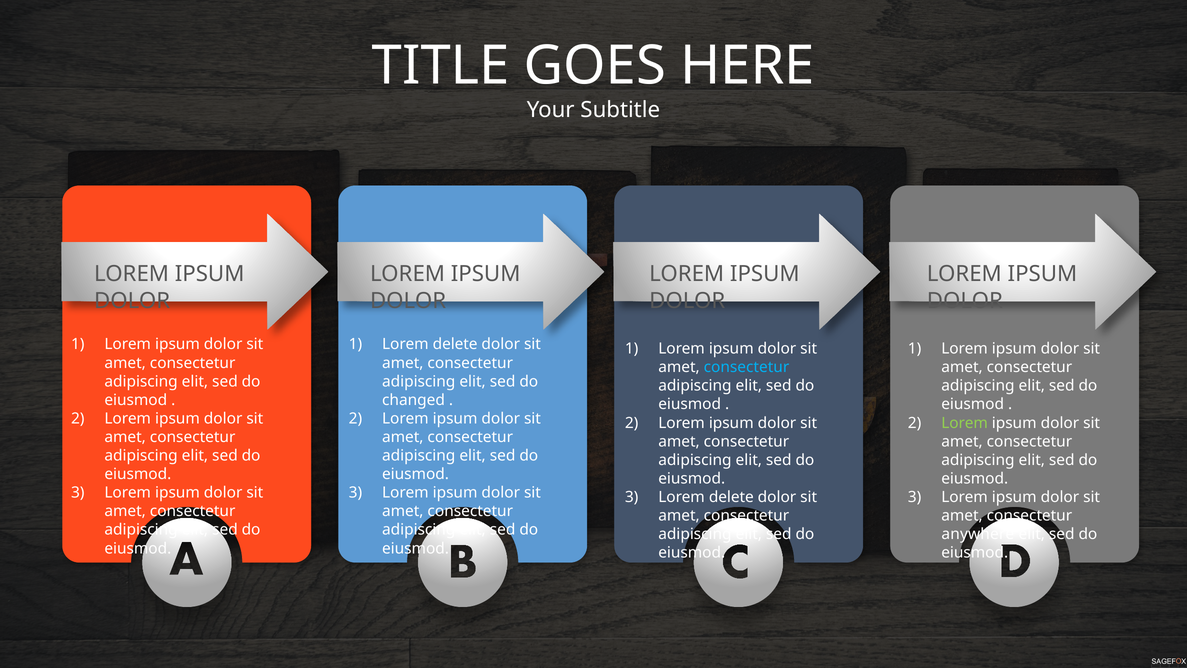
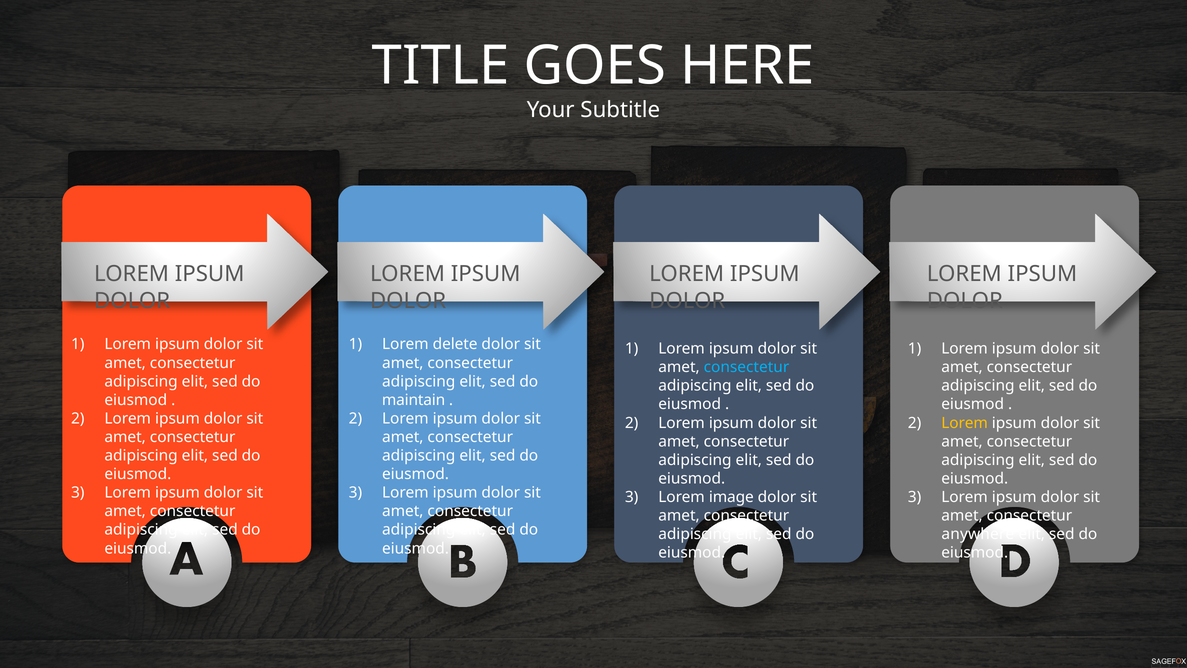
changed: changed -> maintain (414, 400)
Lorem colour: light green -> yellow (965, 423)
delete: delete -> image (731, 497)
